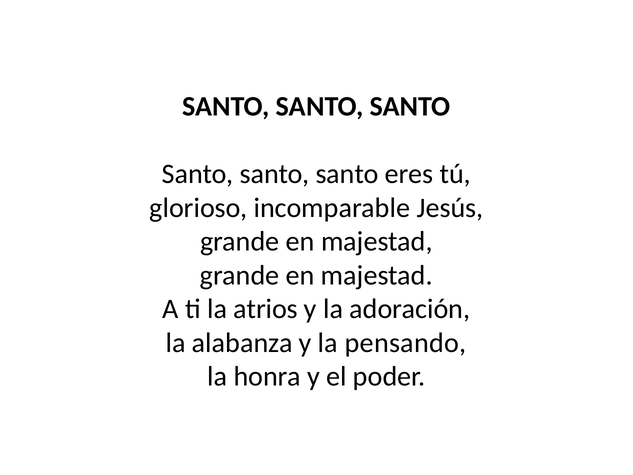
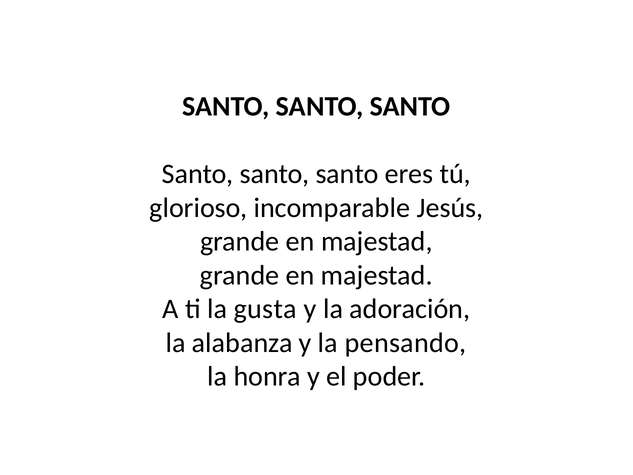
atrios: atrios -> gusta (265, 309)
